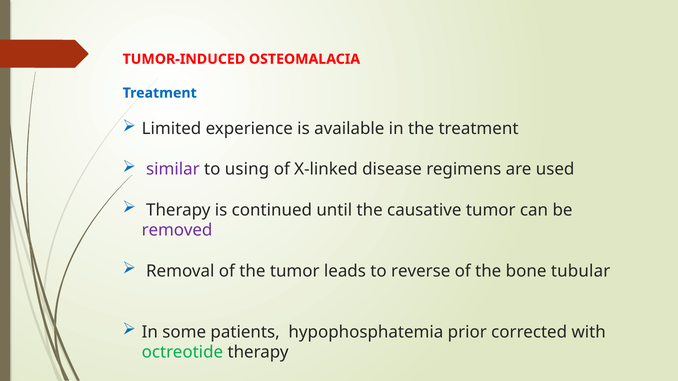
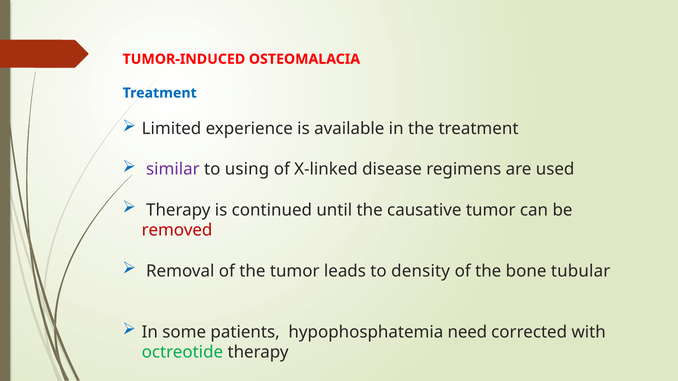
removed colour: purple -> red (177, 231)
reverse: reverse -> density (421, 271)
prior: prior -> need (467, 332)
